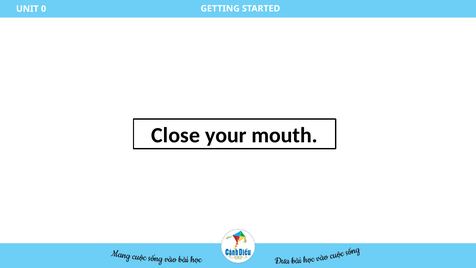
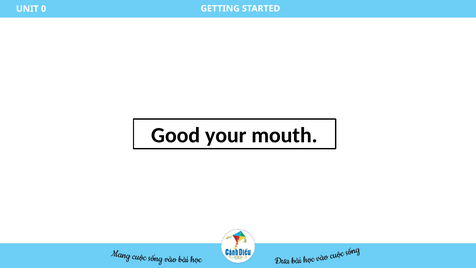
Close: Close -> Good (176, 135)
